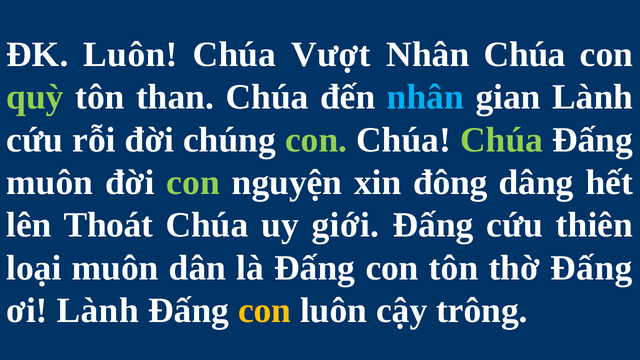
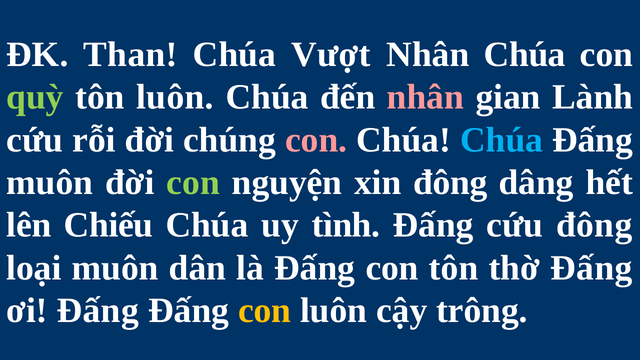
ĐK Luôn: Luôn -> Than (131, 55)
tôn than: than -> luôn (175, 97)
nhân colour: light blue -> pink (425, 97)
con colour: light green -> pink (316, 140)
Chúa colour: light green -> light blue (502, 140)
Thoát: Thoát -> Chiếu (108, 225)
giới: giới -> tình (346, 225)
cứu thiên: thiên -> đông (594, 225)
ơi Lành: Lành -> Đấng (98, 310)
